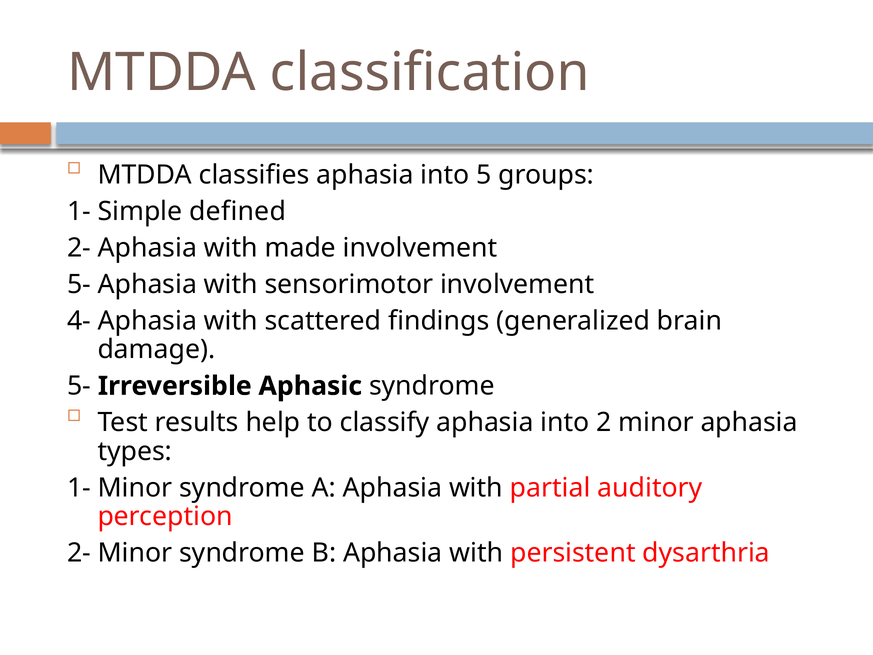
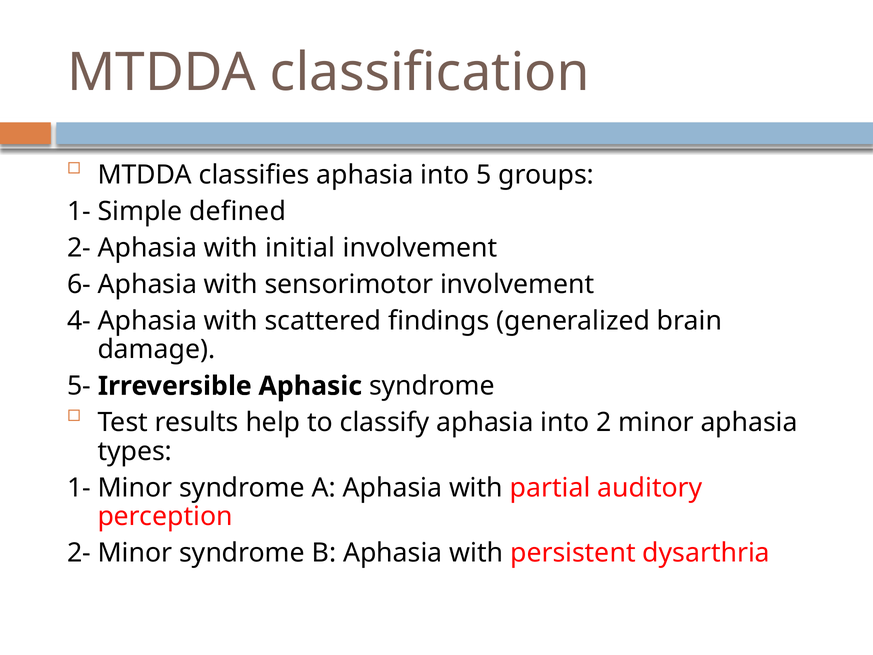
made: made -> initial (300, 248)
5-: 5- -> 6- (79, 284)
